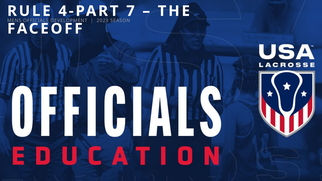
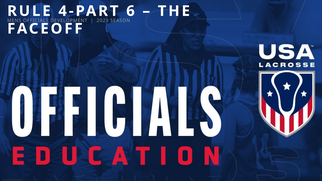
7: 7 -> 6 (130, 11)
